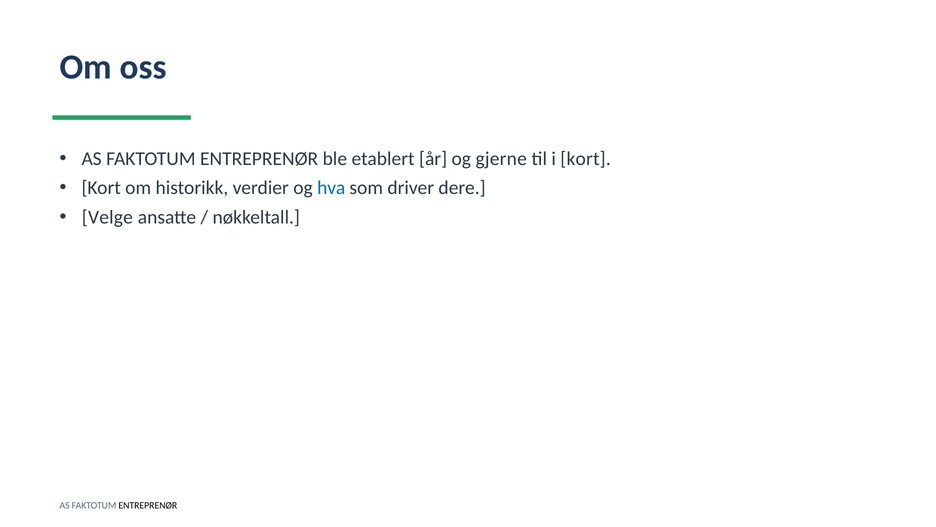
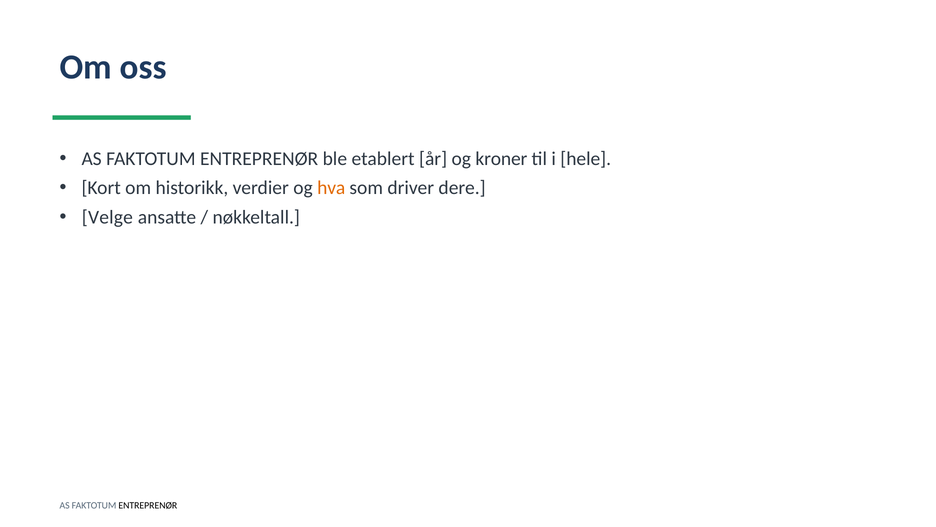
gjerne: gjerne -> kroner (501, 159)
i kort: kort -> hele (586, 159)
hva colour: blue -> orange (331, 188)
